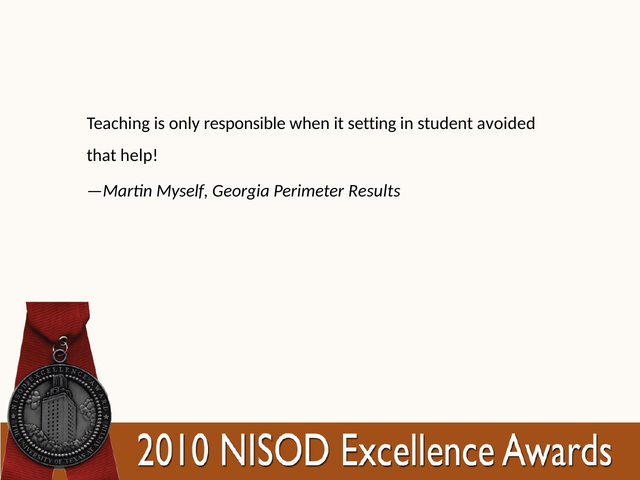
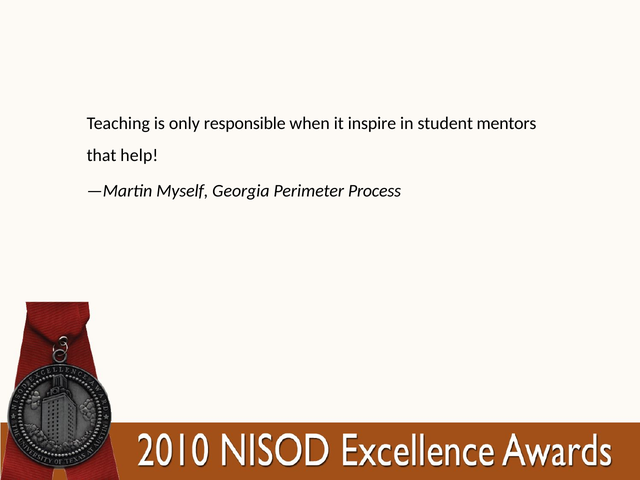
setting: setting -> inspire (372, 123)
avoided: avoided -> mentors (506, 123)
Results: Results -> Process (375, 191)
